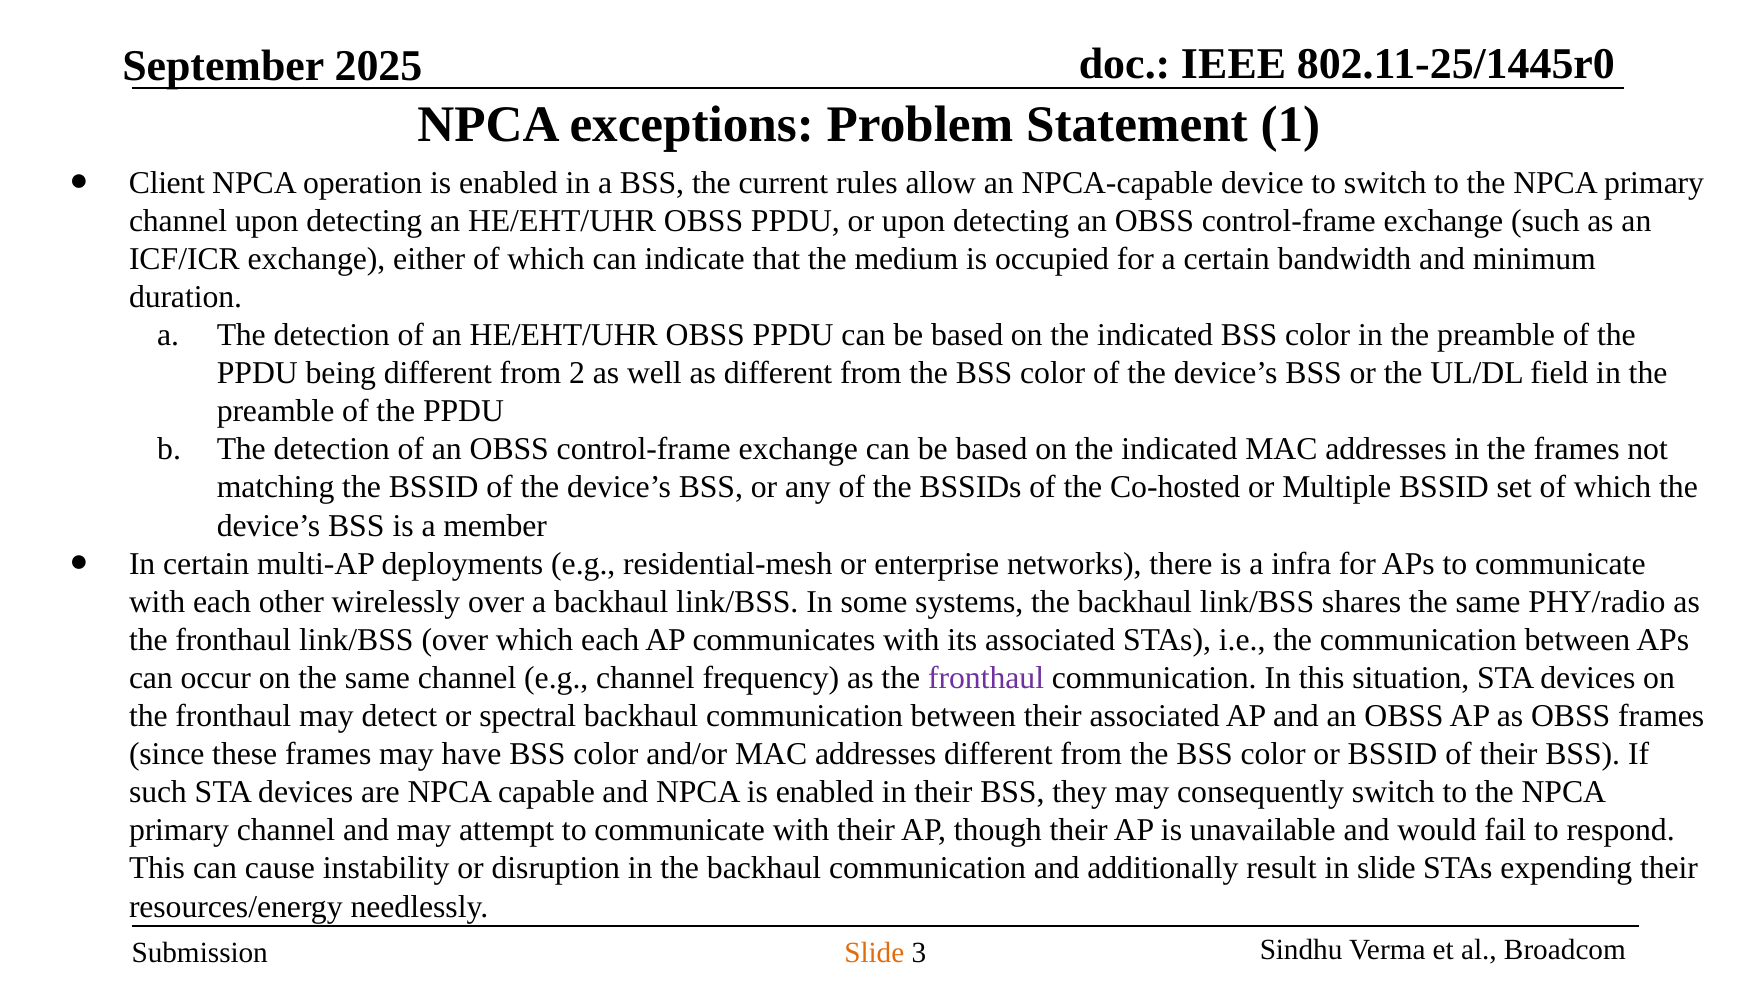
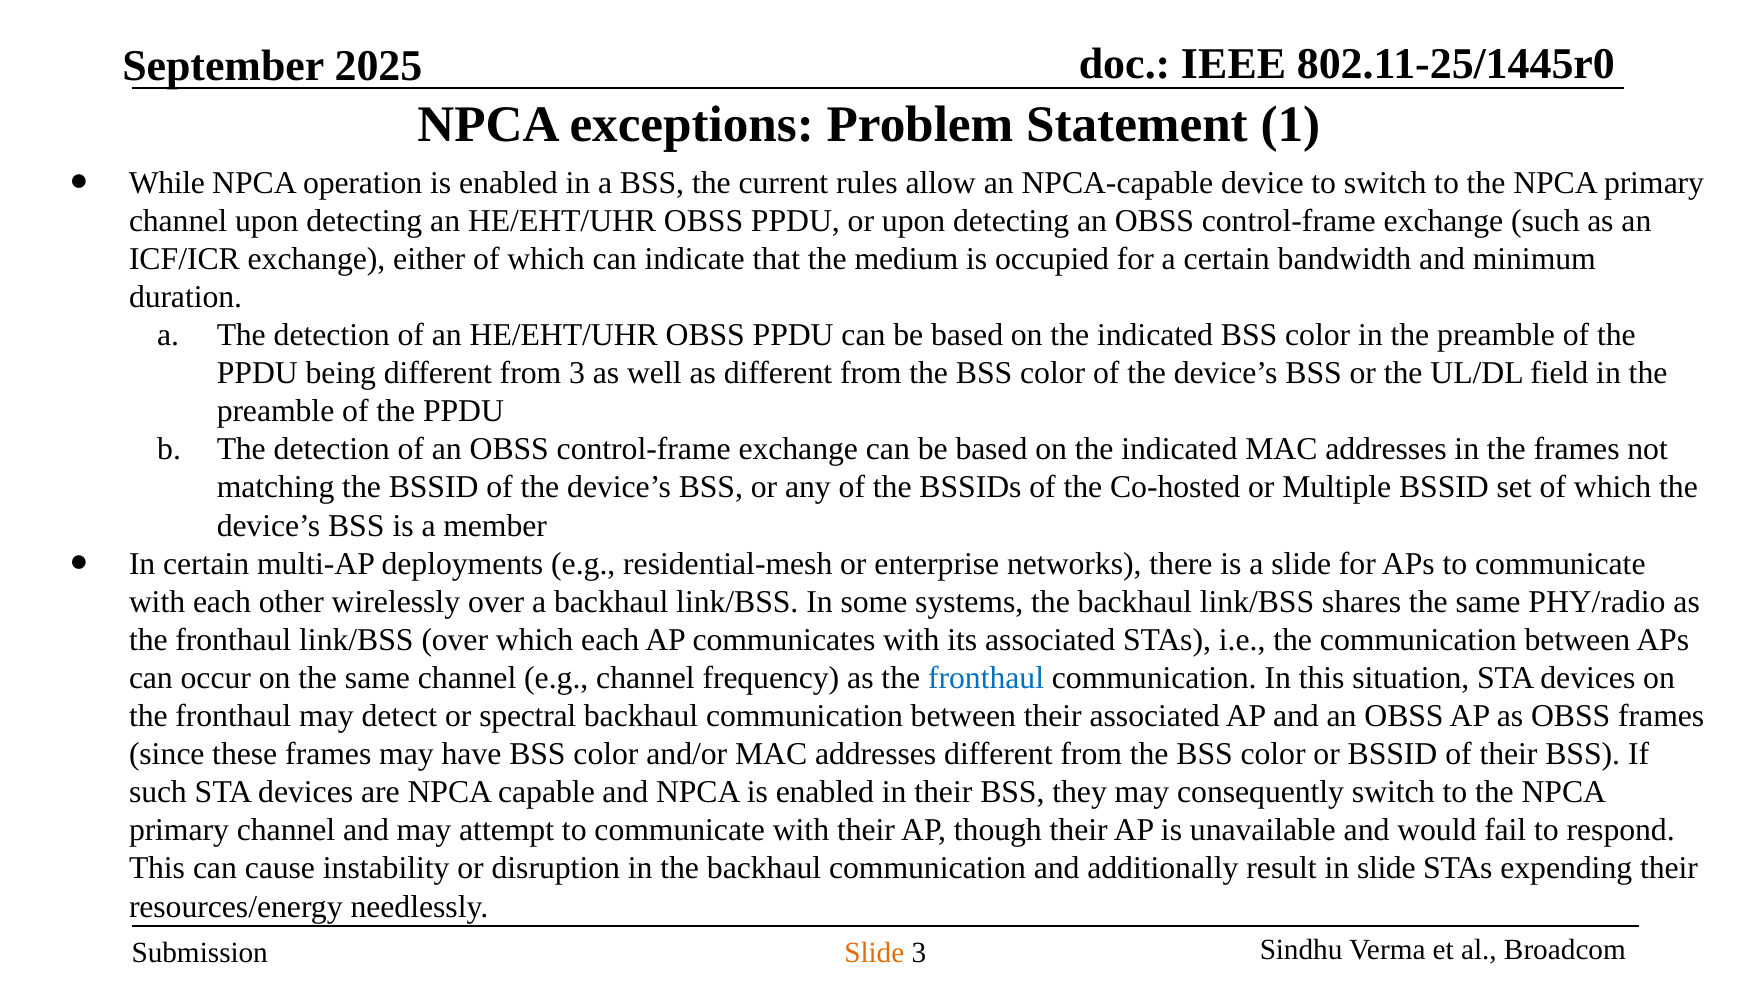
Client: Client -> While (167, 183)
from 2: 2 -> 3 (577, 373)
a infra: infra -> slide (1301, 564)
fronthaul colour: purple -> blue (986, 678)
